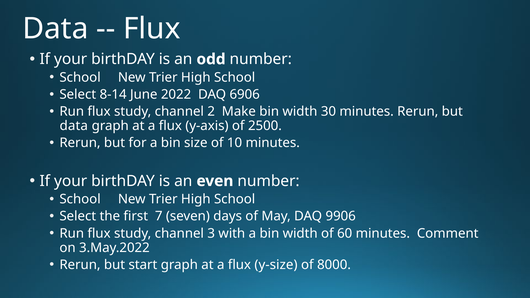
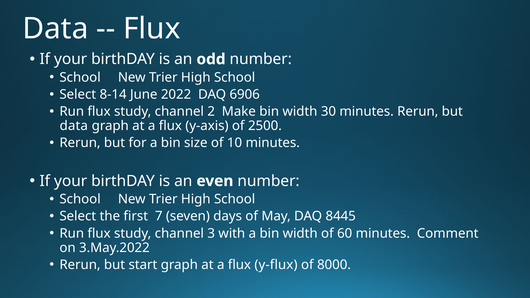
9906: 9906 -> 8445 (341, 216)
y-size: y-size -> y-flux (276, 265)
